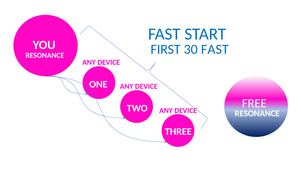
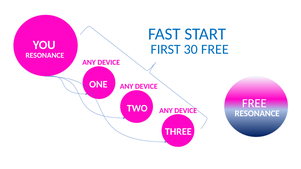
30 FAST: FAST -> FREE (215, 50)
